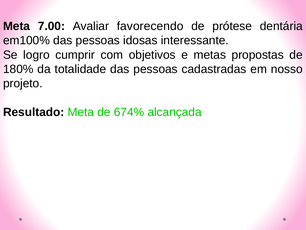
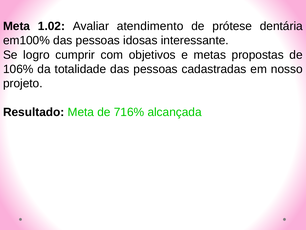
7.00: 7.00 -> 1.02 (51, 26)
favorecendo: favorecendo -> atendimento (150, 26)
180%: 180% -> 106% (18, 69)
674%: 674% -> 716% (129, 112)
